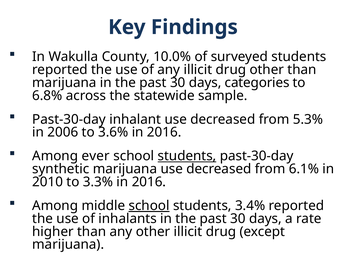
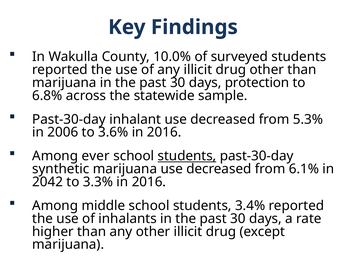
categories: categories -> protection (257, 82)
2010: 2010 -> 2042 (48, 182)
school underline: present -> none (149, 205)
